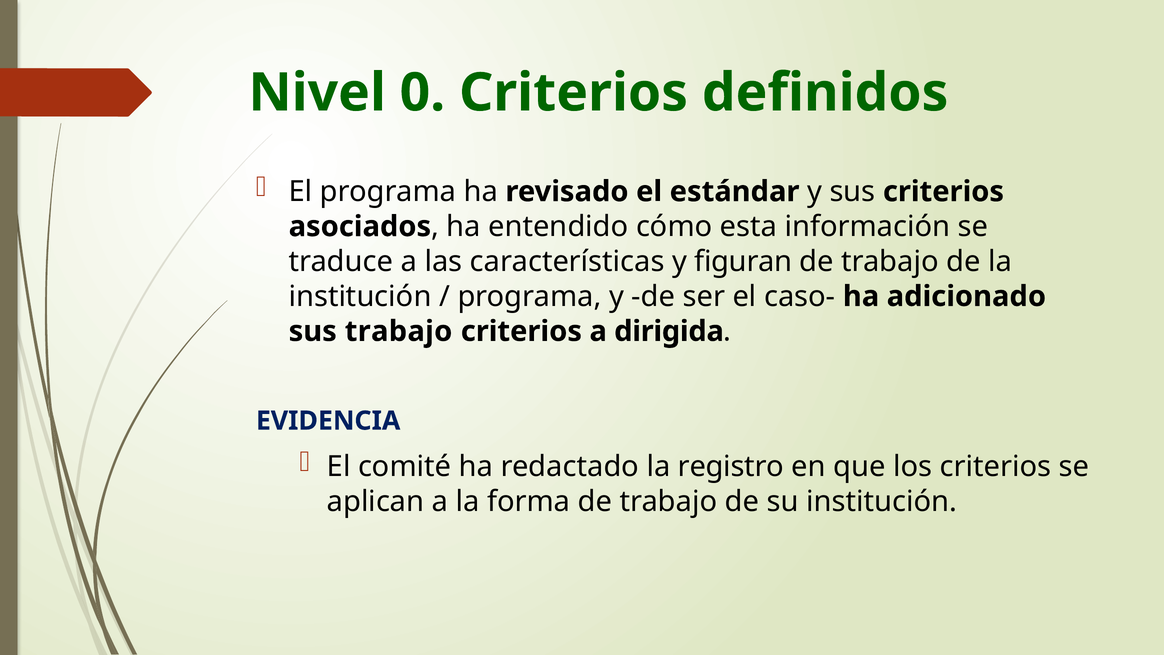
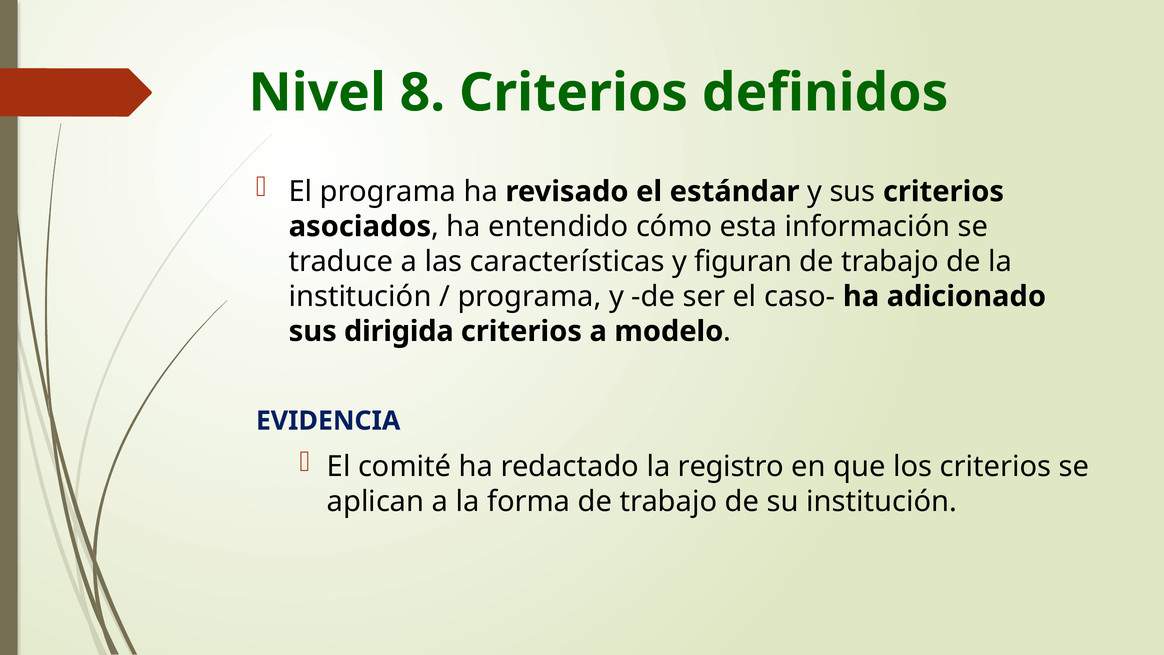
0: 0 -> 8 (422, 93)
sus trabajo: trabajo -> dirigida (399, 331)
dirigida: dirigida -> modelo (669, 331)
